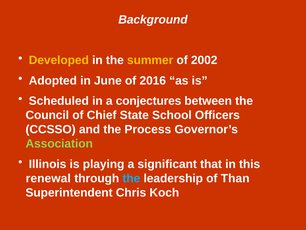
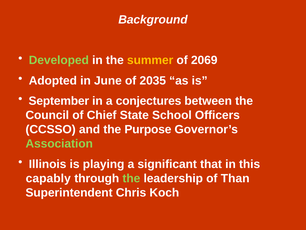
Developed colour: yellow -> light green (59, 60)
2002: 2002 -> 2069 (204, 60)
2016: 2016 -> 2035 (153, 80)
Scheduled: Scheduled -> September (59, 101)
Process: Process -> Purpose (148, 129)
renewal: renewal -> capably (48, 178)
the colour: light blue -> light green (131, 178)
